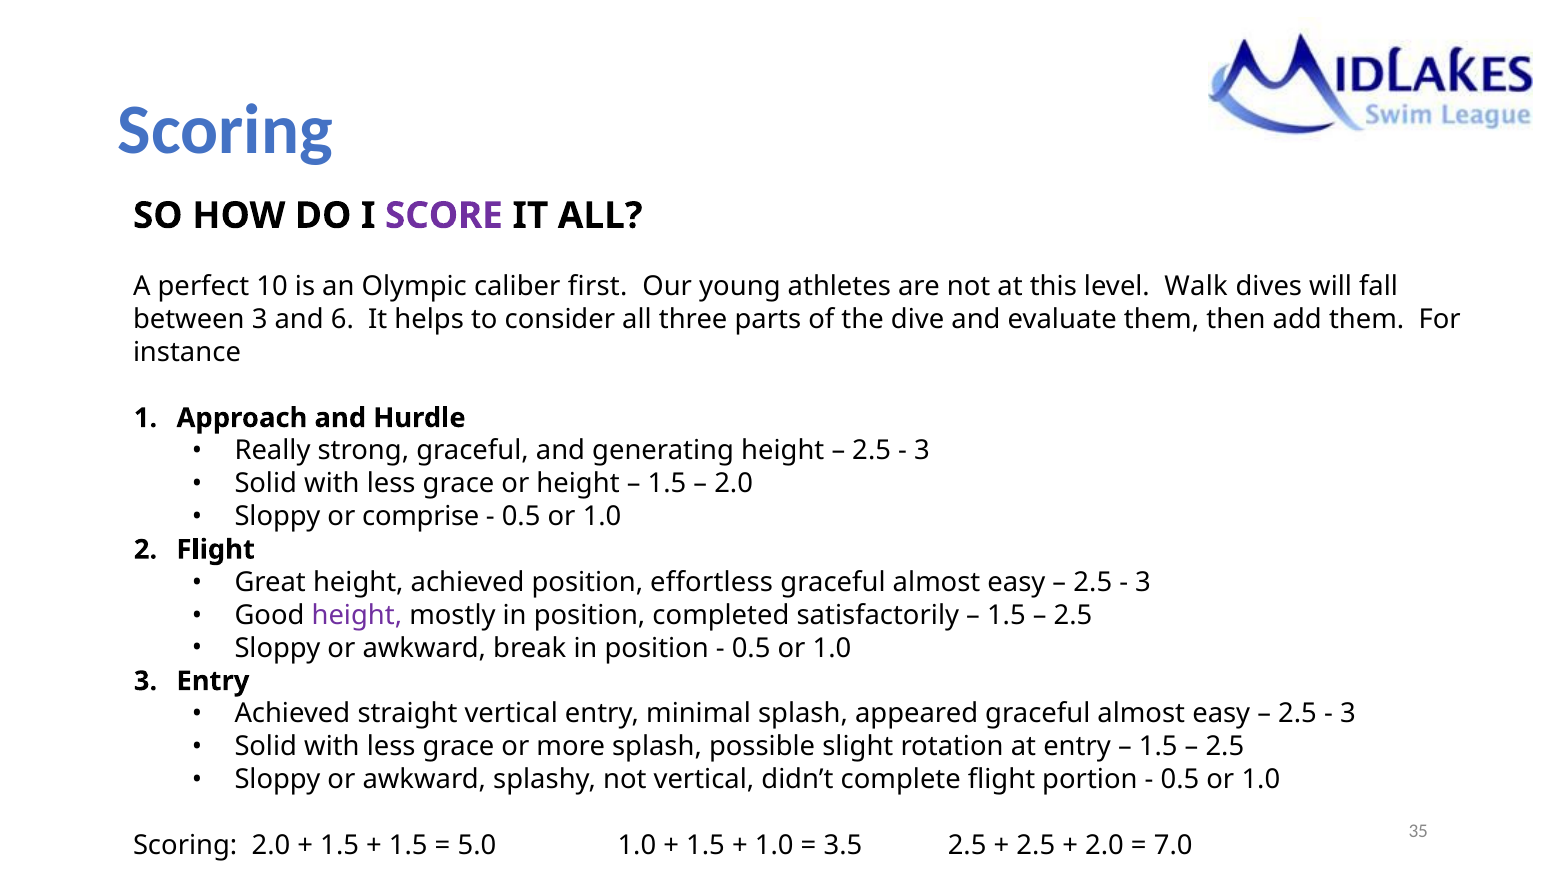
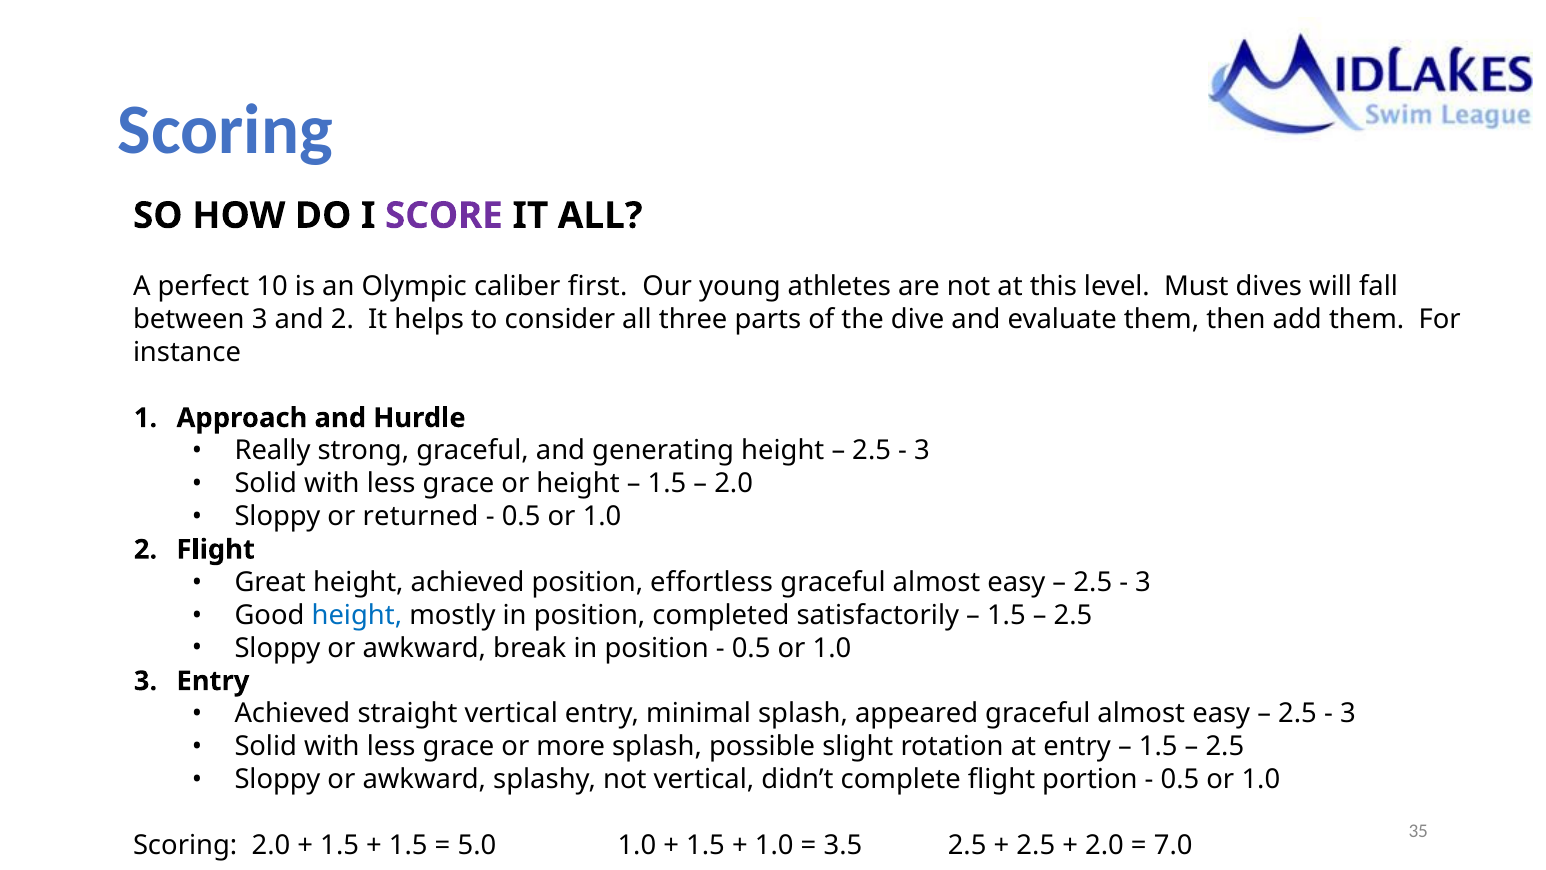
Walk: Walk -> Must (1196, 286)
and 6: 6 -> 2 (342, 319)
comprise: comprise -> returned (421, 516)
height colour: purple -> blue (357, 615)
